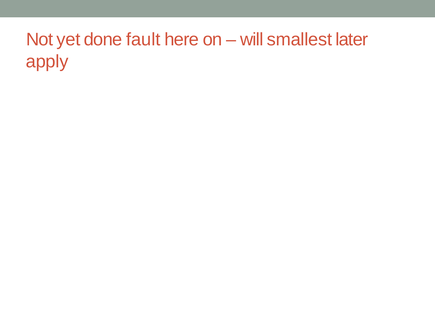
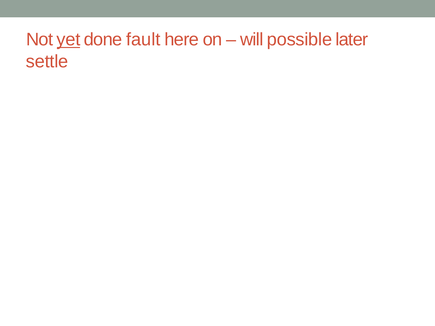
yet underline: none -> present (68, 40)
smallest: smallest -> possible (299, 40)
apply: apply -> settle (47, 61)
